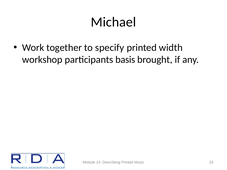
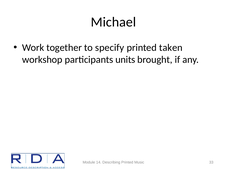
width: width -> taken (171, 48)
basis: basis -> units (125, 60)
